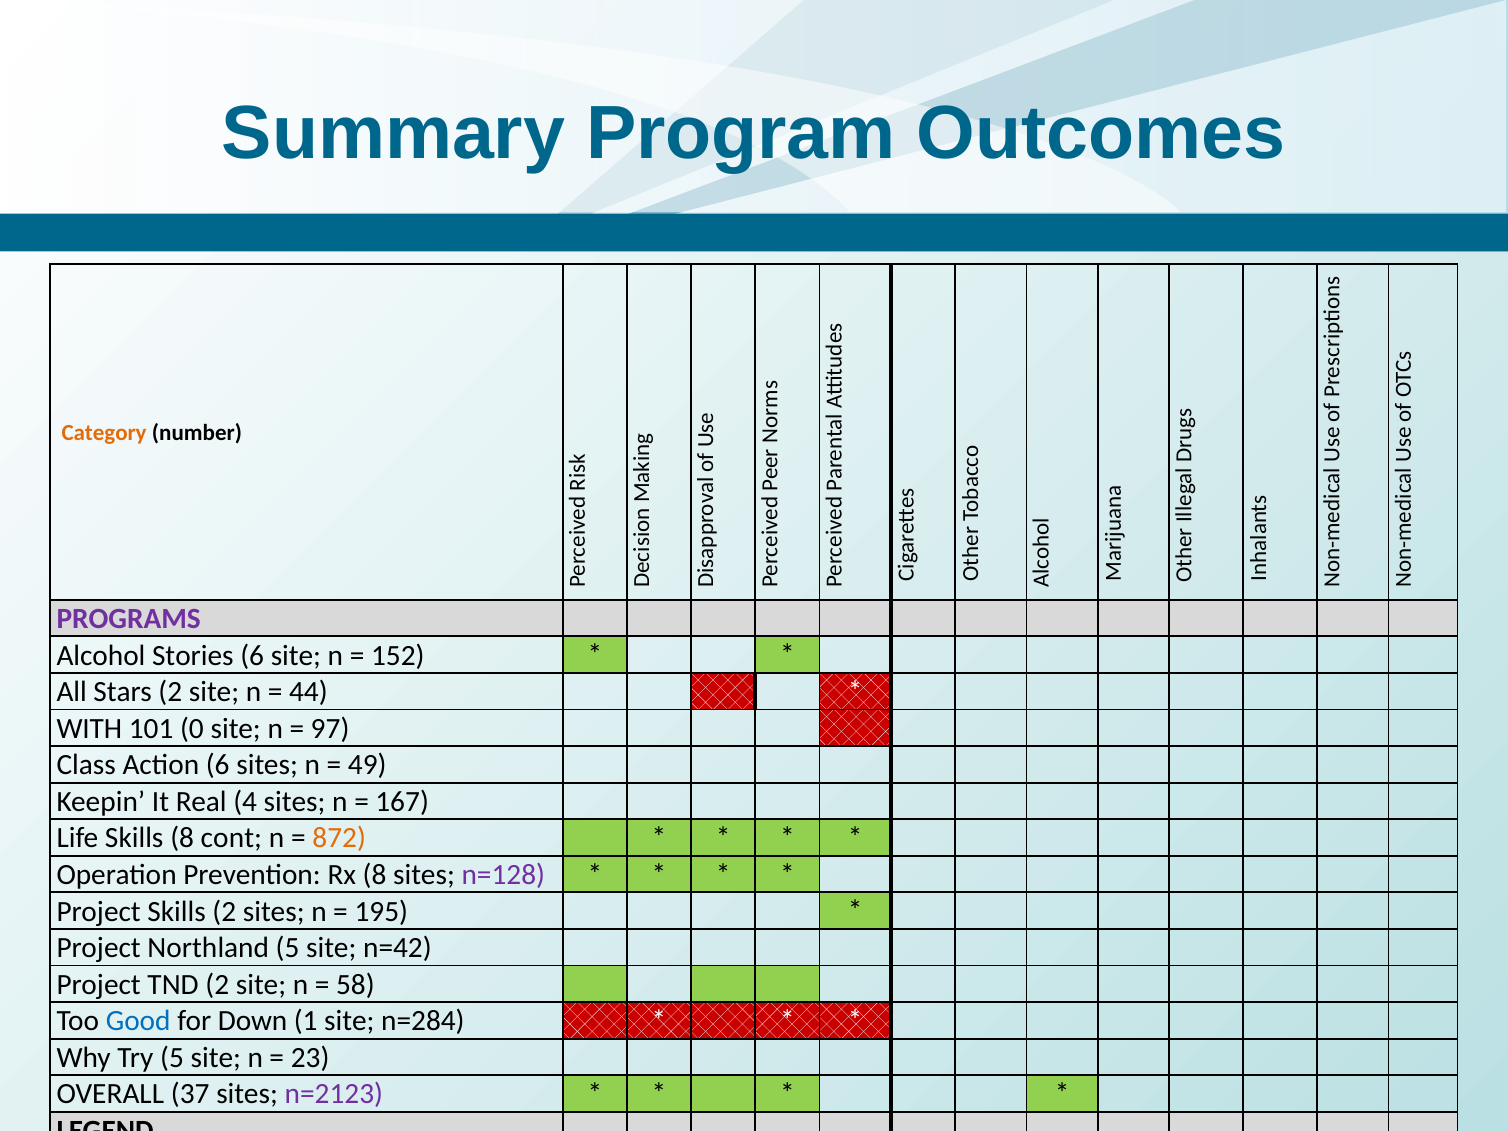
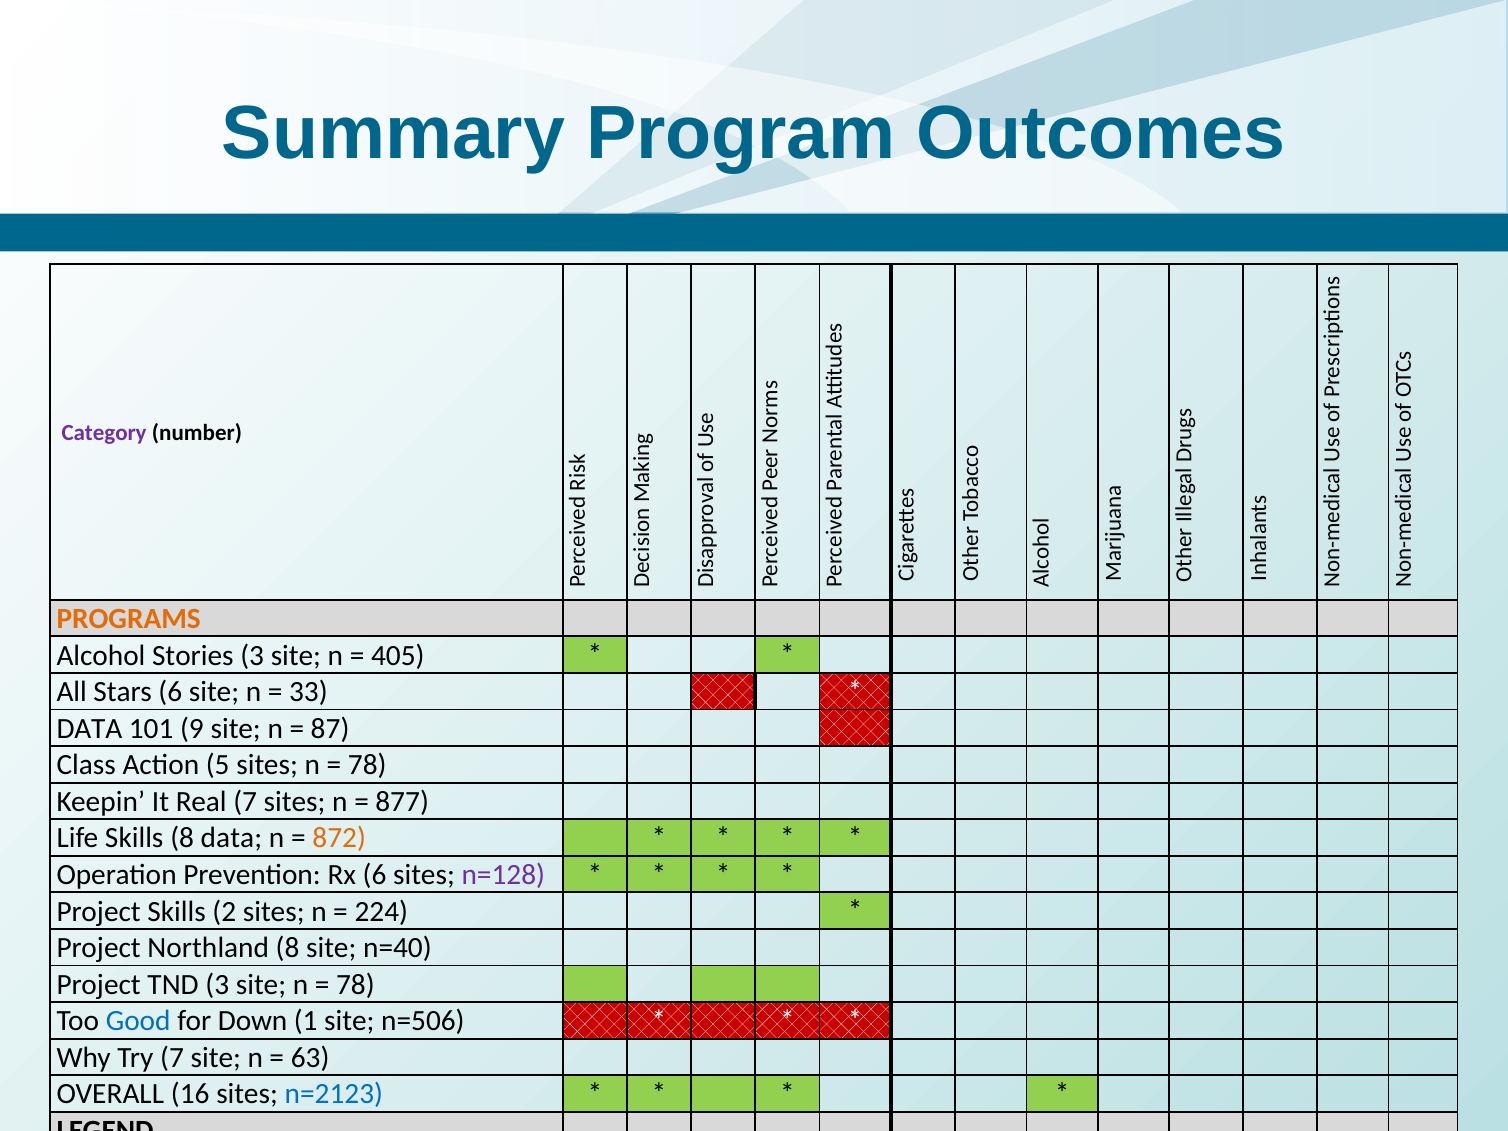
Category colour: orange -> purple (104, 433)
PROGRAMS colour: purple -> orange (129, 619)
Stories 6: 6 -> 3 (252, 655)
152: 152 -> 405 (398, 655)
Stars 2: 2 -> 6 (170, 692)
44: 44 -> 33 (308, 692)
WITH: WITH -> DATA (89, 729)
0: 0 -> 9 (192, 729)
97: 97 -> 87 (330, 729)
Action 6: 6 -> 5 (218, 765)
49: 49 -> 78 (367, 765)
Real 4: 4 -> 7 (245, 802)
167: 167 -> 877 (402, 802)
8 cont: cont -> data (231, 838)
Rx 8: 8 -> 6 (375, 875)
195: 195 -> 224 (381, 911)
Northland 5: 5 -> 8 (288, 948)
n=42: n=42 -> n=40 (397, 948)
TND 2: 2 -> 3 (217, 985)
58: 58 -> 78 (355, 985)
n=284: n=284 -> n=506 (423, 1021)
Try 5: 5 -> 7 (172, 1058)
23: 23 -> 63 (310, 1058)
37: 37 -> 16 (190, 1094)
n=2123 colour: purple -> blue (334, 1094)
